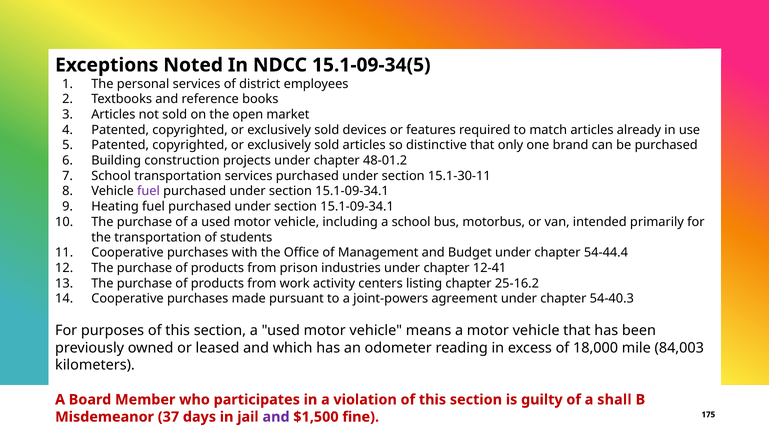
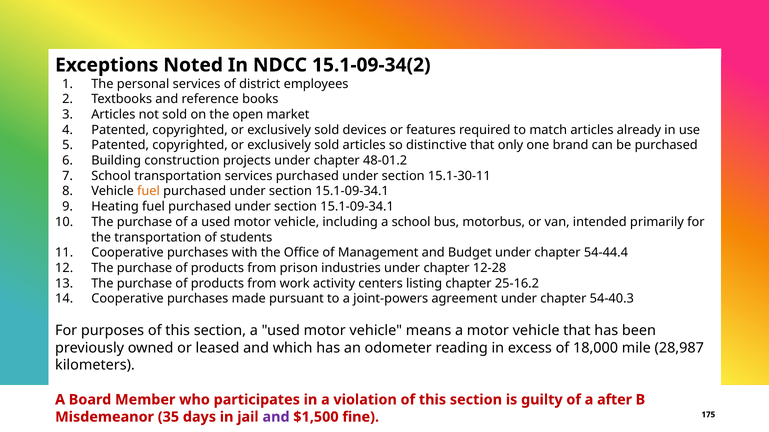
15.1-09-34(5: 15.1-09-34(5 -> 15.1-09-34(2 (371, 65)
fuel colour: purple -> orange (148, 192)
12-41: 12-41 -> 12-28 (490, 268)
84,003: 84,003 -> 28,987 (679, 348)
shall: shall -> after (615, 400)
37: 37 -> 35 (168, 417)
